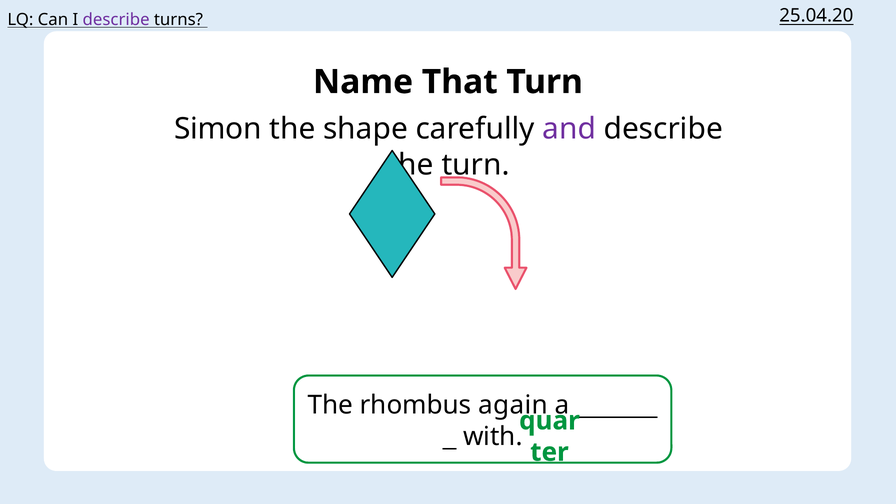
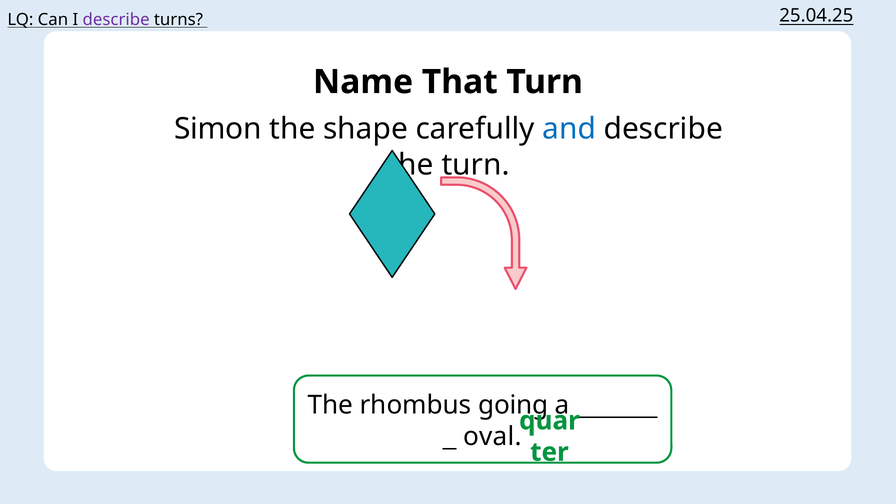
25.04.20: 25.04.20 -> 25.04.25 (816, 16)
and colour: purple -> blue (569, 129)
again: again -> going (513, 405)
with: with -> oval (493, 437)
